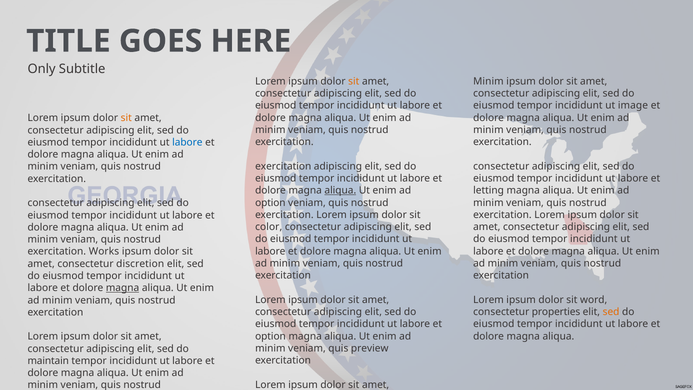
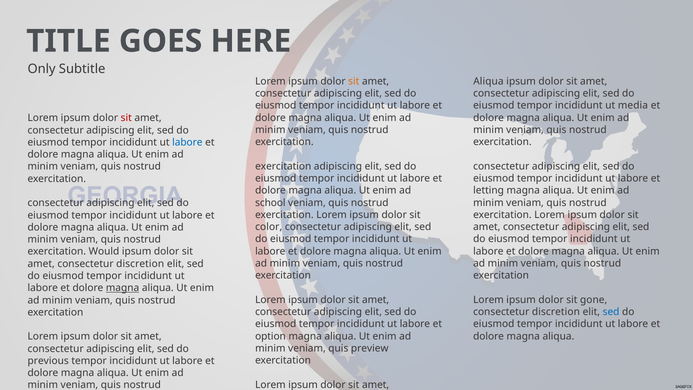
Minim: Minim -> Aliqua (488, 81)
image: image -> media (633, 106)
sit colour: orange -> red (126, 118)
aliqua underline: present -> none (340, 190)
option: option -> school (270, 203)
Works: Works -> Would (104, 251)
word: word -> gone (594, 300)
properties: properties -> discretion (556, 312)
sed colour: orange -> blue (611, 312)
maintain: maintain -> previous (48, 361)
